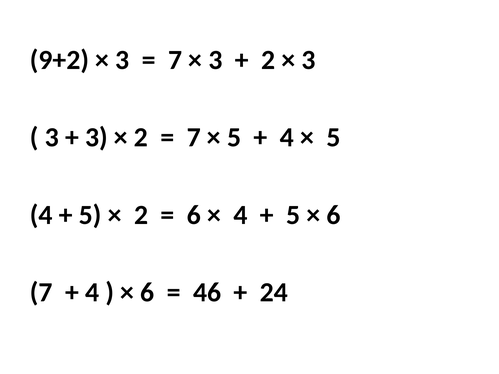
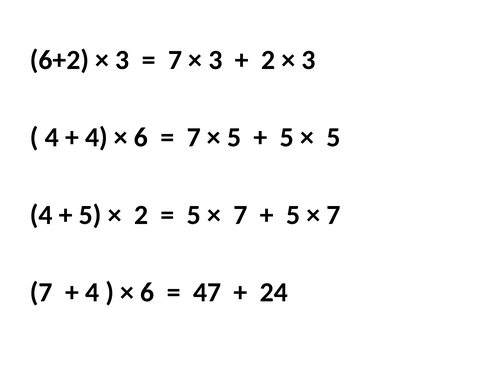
9+2: 9+2 -> 6+2 (59, 60)
3: 3 -> 4 (52, 138)
3: 3 -> 4 (96, 138)
2: 2 -> 6 (141, 138)
4: 4 -> 5 (287, 138)
6: 6 -> 5 (194, 215)
4: 4 -> 7 (240, 215)
6: 6 -> 7 (334, 215)
46: 46 -> 47 (207, 293)
